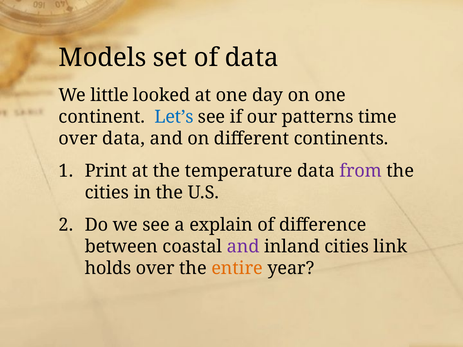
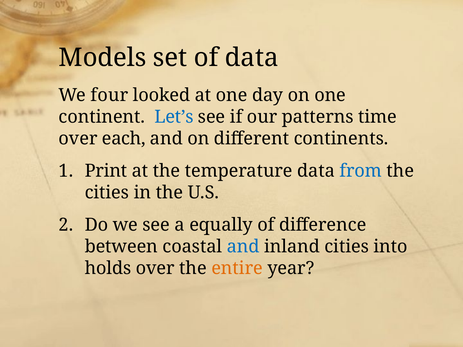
little: little -> four (109, 95)
over data: data -> each (124, 139)
from colour: purple -> blue (361, 171)
explain: explain -> equally (221, 225)
and colour: purple -> blue (243, 247)
link: link -> into (391, 247)
